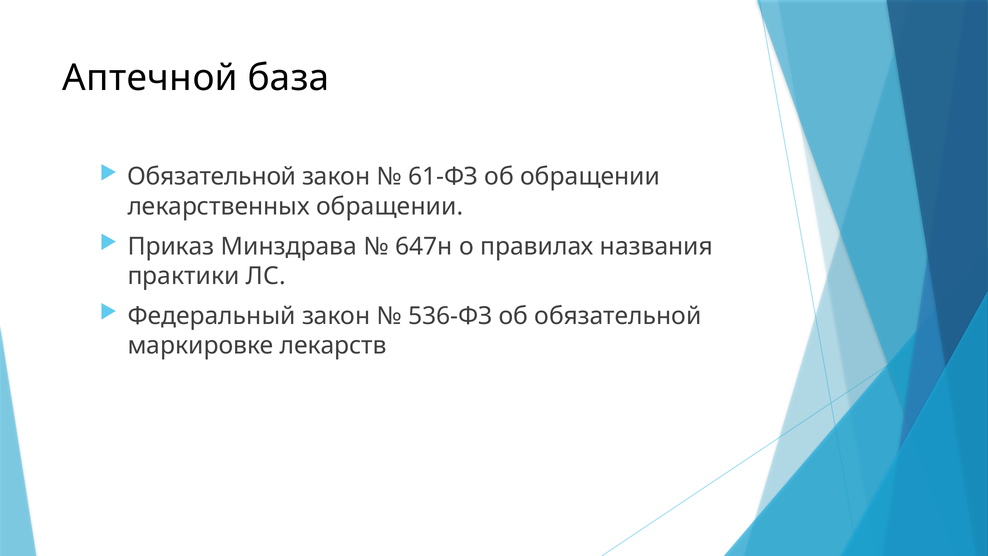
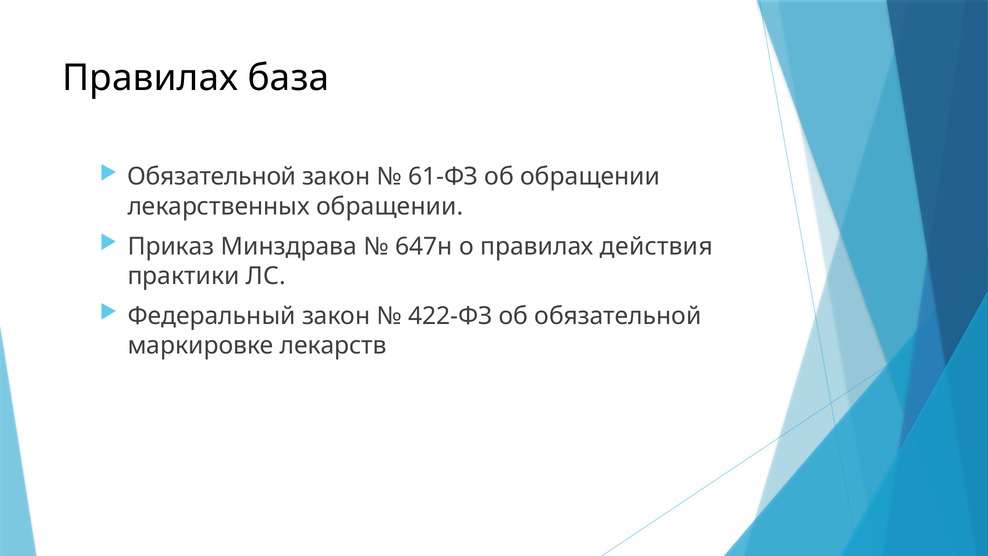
Аптечной: Аптечной -> Правилах (150, 78)
названия: названия -> действия (656, 246)
536-ФЗ: 536-ФЗ -> 422-ФЗ (450, 316)
